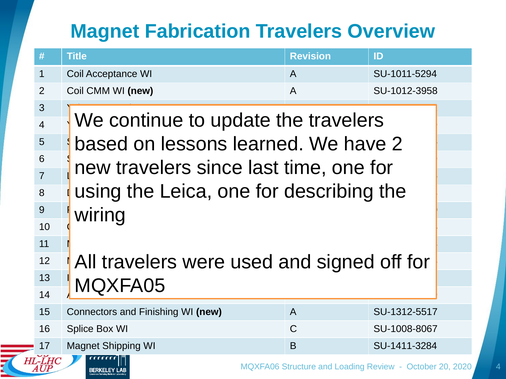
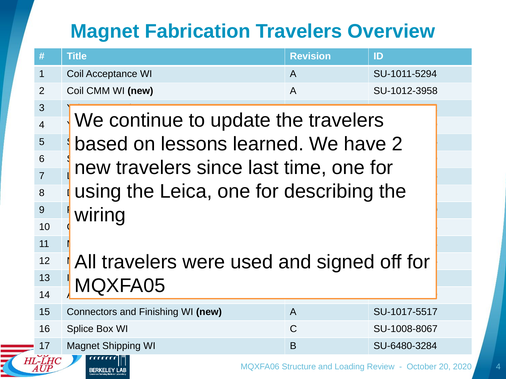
SU-1312-5517: SU-1312-5517 -> SU-1017-5517 (406, 312)
SU-1411-3284: SU-1411-3284 -> SU-6480-3284 (405, 346)
